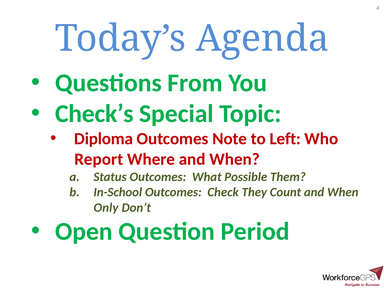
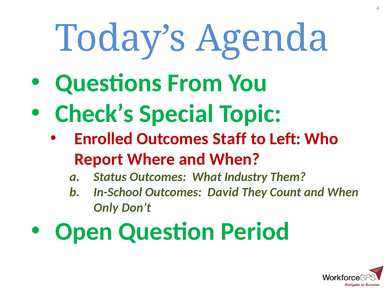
Diploma: Diploma -> Enrolled (104, 139)
Note: Note -> Staff (230, 139)
Possible: Possible -> Industry (246, 177)
Check: Check -> David (223, 192)
